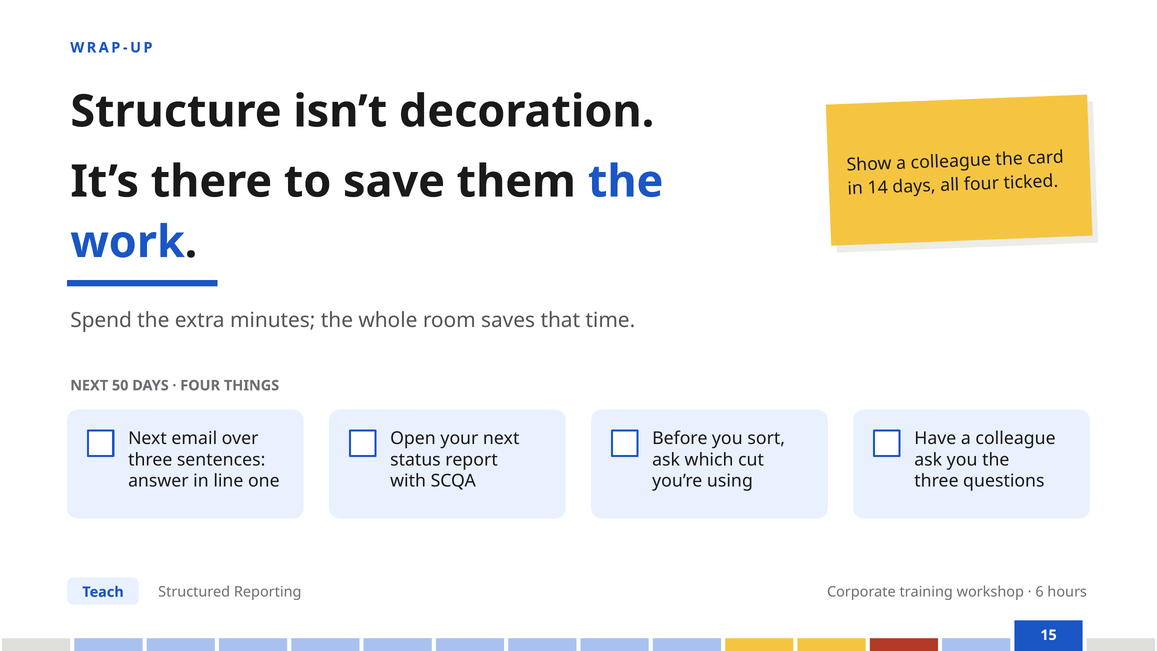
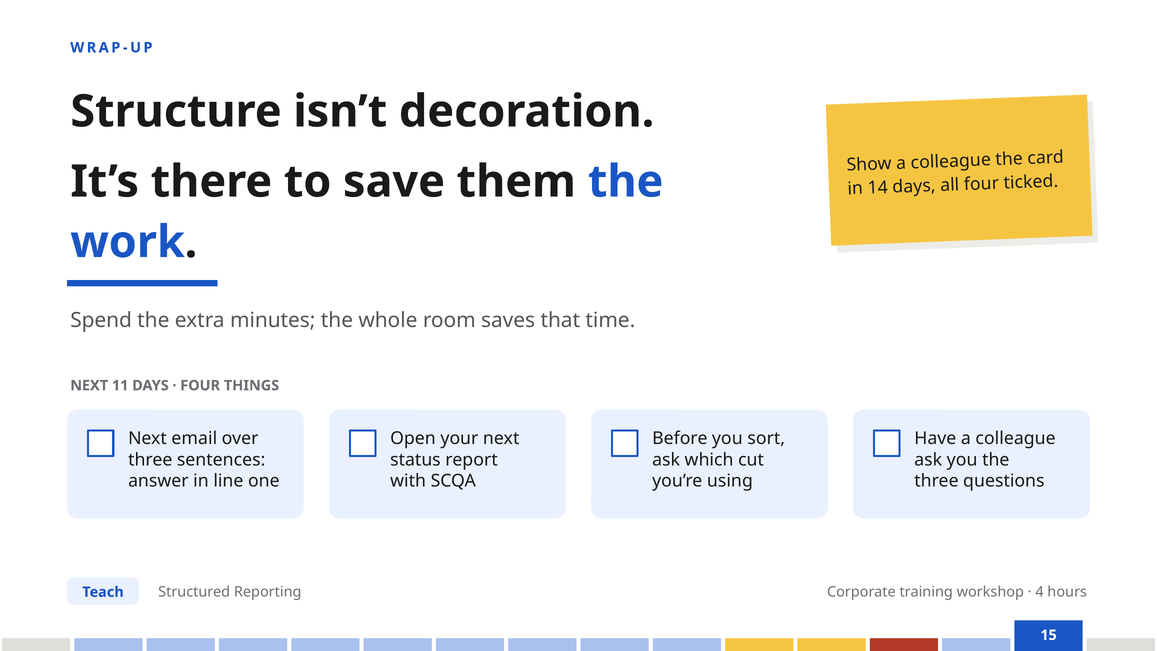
50: 50 -> 11 (120, 385)
6: 6 -> 4 (1040, 592)
